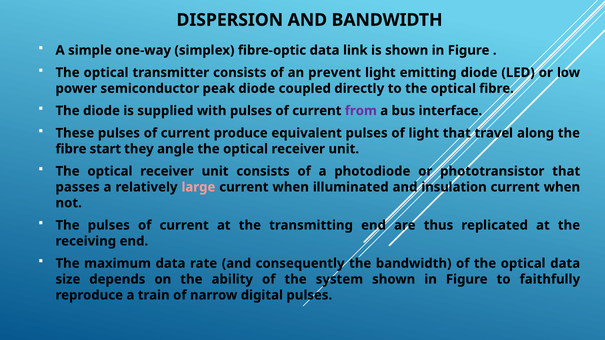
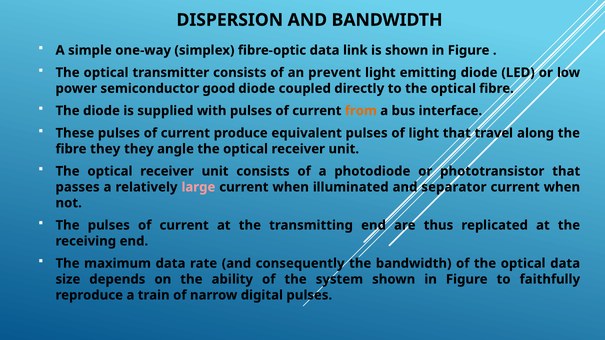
peak: peak -> good (219, 89)
from colour: purple -> orange (361, 111)
fibre start: start -> they (105, 149)
insulation: insulation -> separator (454, 187)
